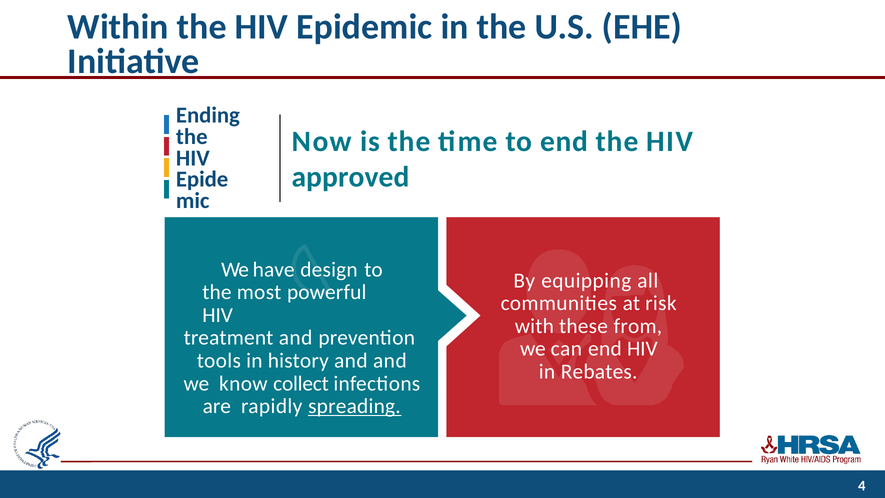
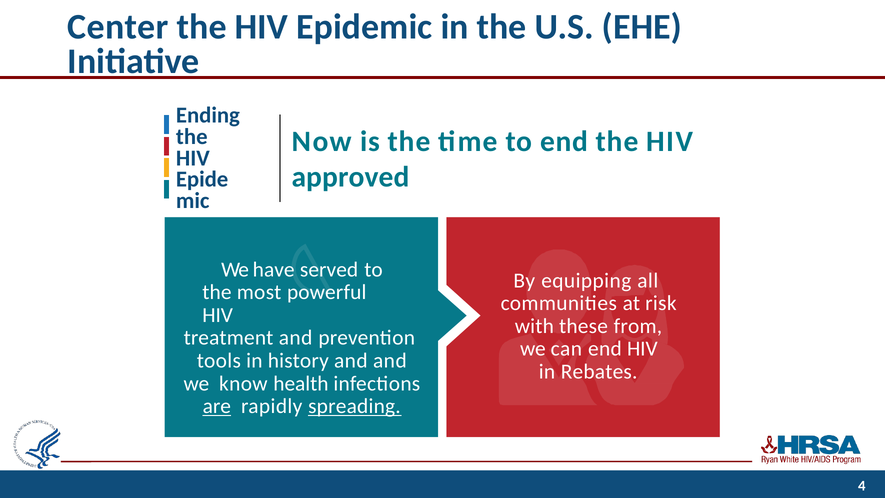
Within: Within -> Center (118, 27)
design: design -> served (329, 269)
collect: collect -> health (301, 383)
are underline: none -> present (217, 406)
